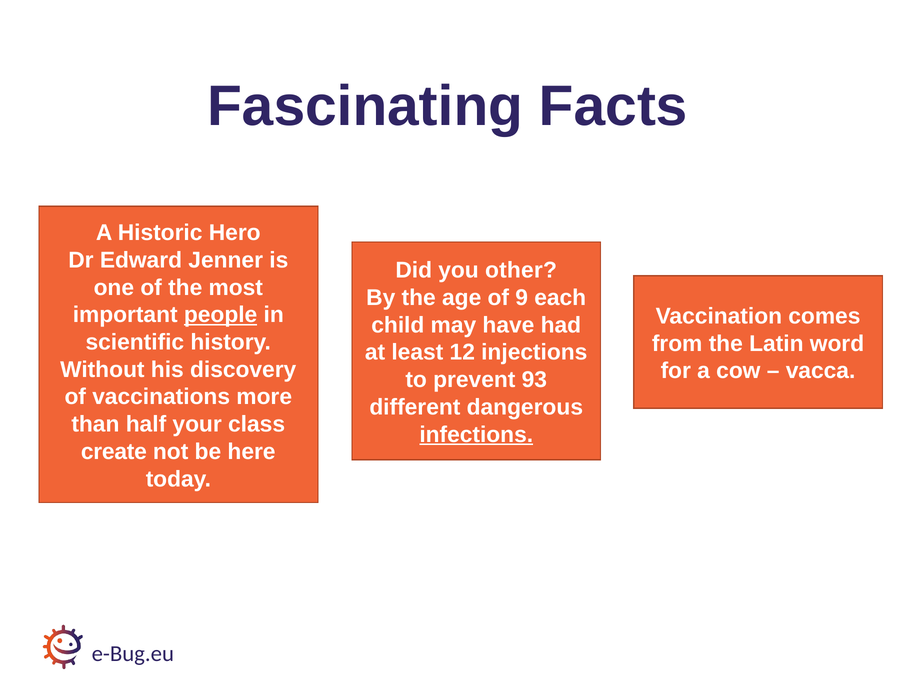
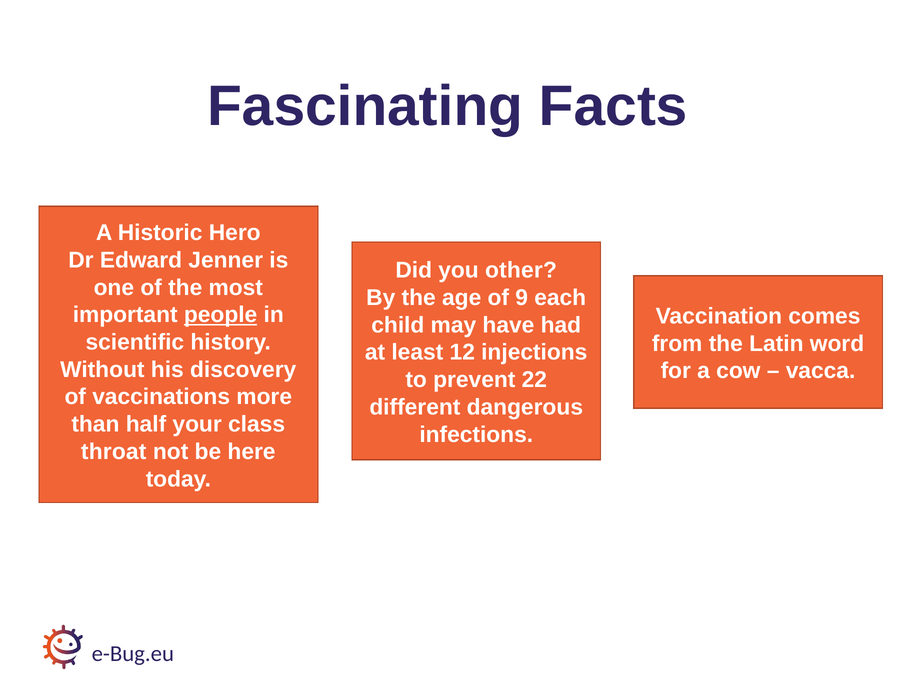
93: 93 -> 22 (534, 379)
infections underline: present -> none (476, 434)
create: create -> throat (114, 451)
